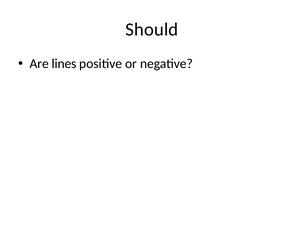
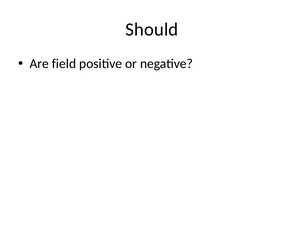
lines: lines -> field (64, 64)
